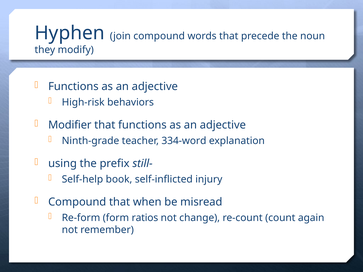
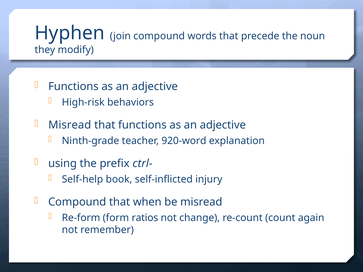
Modifier: Modifier -> Misread (70, 125)
334-word: 334-word -> 920-word (184, 141)
still-: still- -> ctrl- (142, 164)
